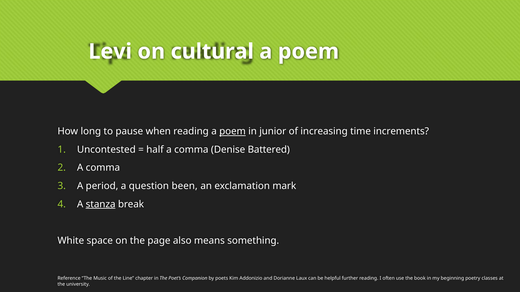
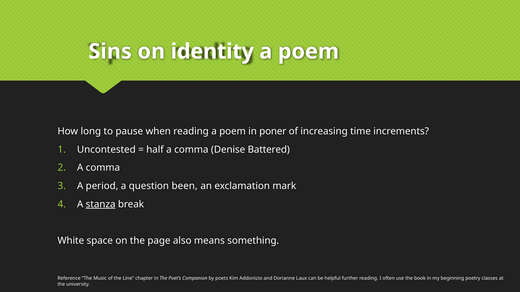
Levi: Levi -> Sins (110, 52)
cultural: cultural -> identity (212, 52)
poem underline: present -> none (233, 132)
junior: junior -> poner (273, 132)
